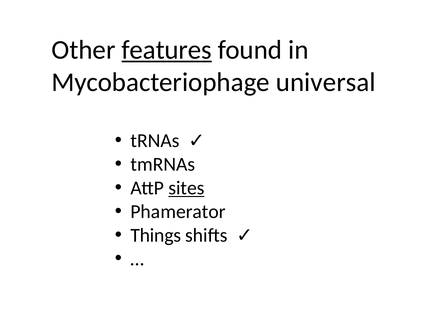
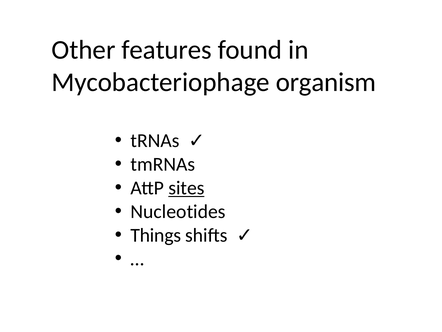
features underline: present -> none (167, 50)
universal: universal -> organism (326, 82)
Phamerator: Phamerator -> Nucleotides (178, 211)
